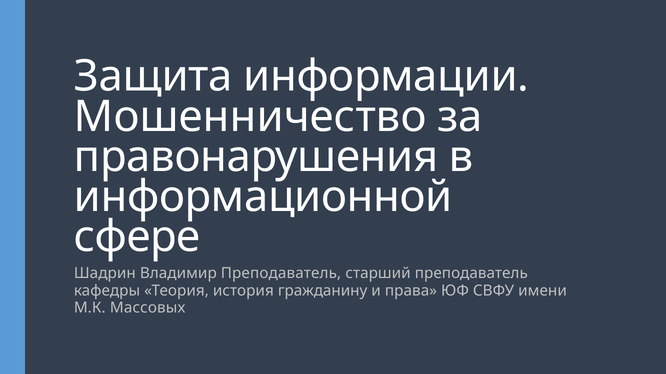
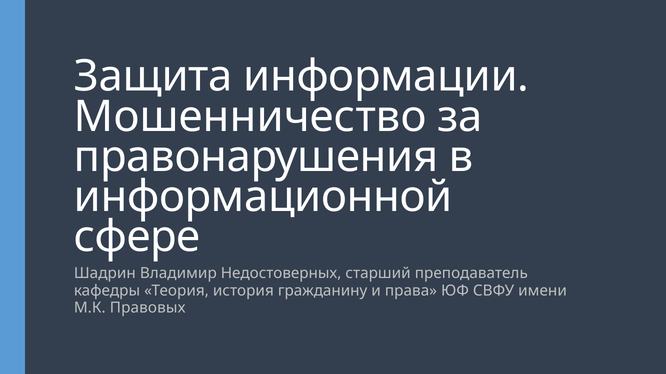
Владимир Преподаватель: Преподаватель -> Недостоверных (281, 274)
Массовых: Массовых -> Правовых (148, 308)
